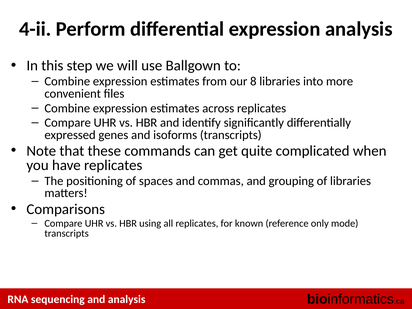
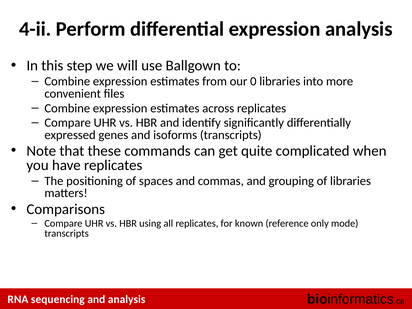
8: 8 -> 0 (253, 82)
